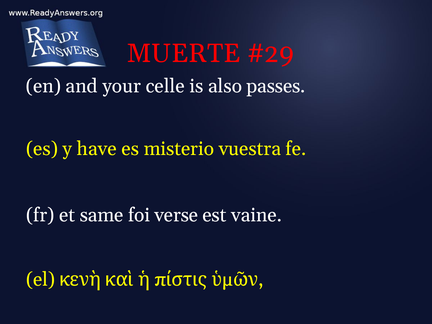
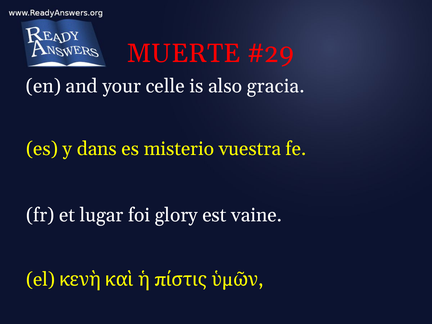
passes: passes -> gracia (276, 86)
have: have -> dans (97, 149)
same: same -> lugar (102, 215)
verse: verse -> glory (176, 215)
